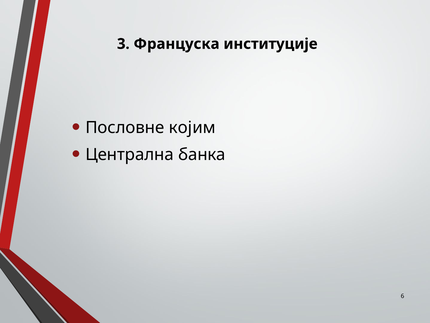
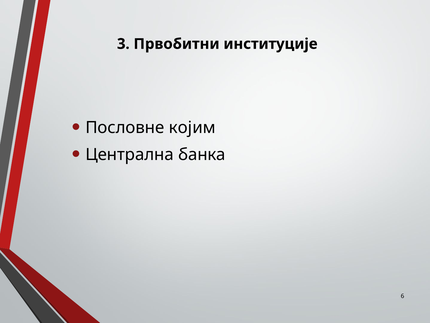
Француска: Француска -> Првобитни (177, 44)
